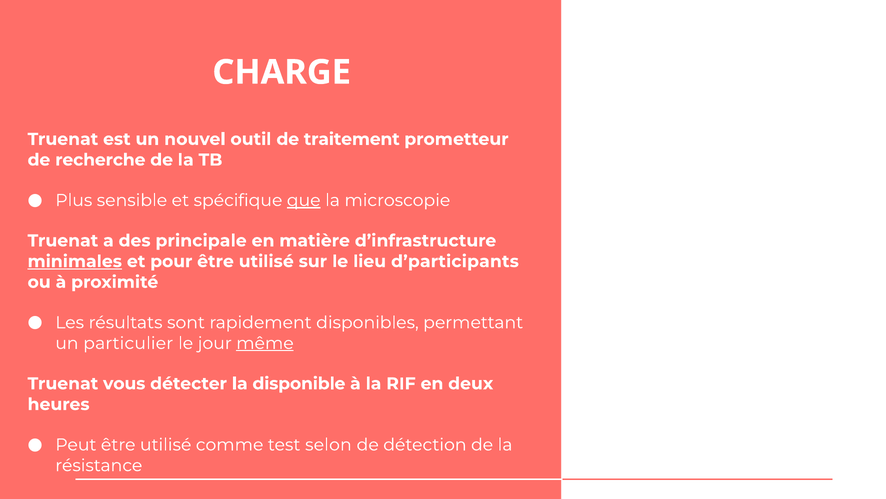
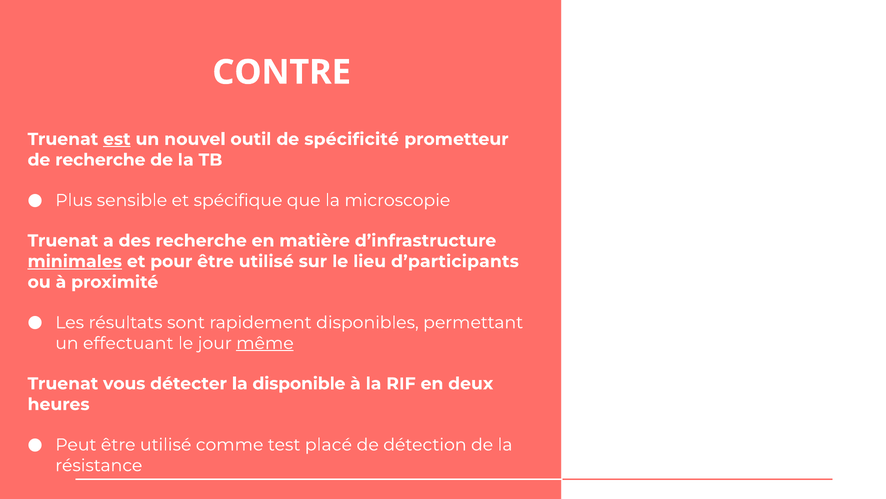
CHARGE: CHARGE -> CONTRE (282, 72)
est underline: none -> present (117, 139)
traitement: traitement -> spécificité (352, 139)
que underline: present -> none (304, 200)
des principale: principale -> recherche (201, 240)
particulier: particulier -> effectuant (128, 343)
selon: selon -> placé (328, 444)
